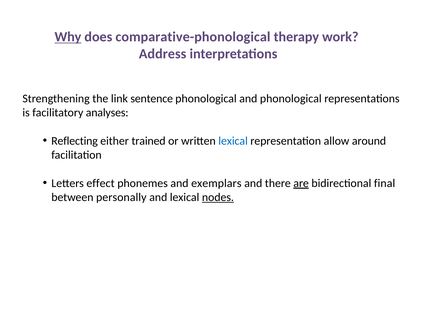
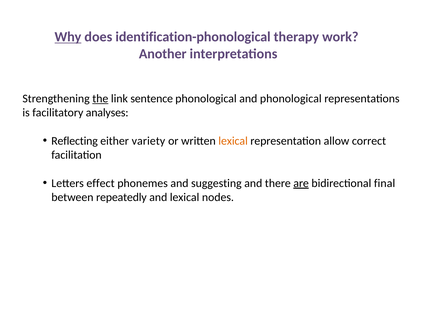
comparative-phonological: comparative-phonological -> identification-phonological (193, 37)
Address: Address -> Another (163, 54)
the underline: none -> present (100, 99)
trained: trained -> variety (148, 141)
lexical colour: blue -> orange (233, 141)
around: around -> correct (369, 141)
exemplars: exemplars -> suggesting (216, 183)
personally: personally -> repeatedly (121, 197)
nodes underline: present -> none (218, 197)
